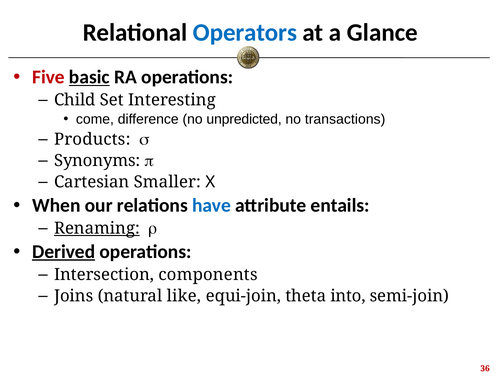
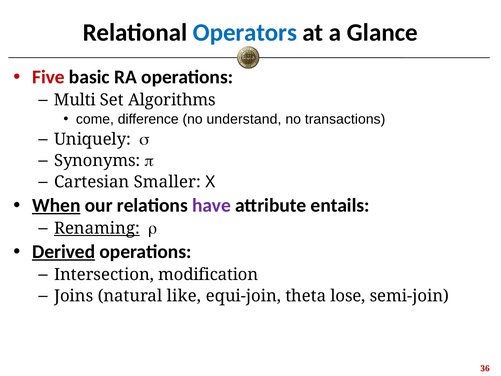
basic underline: present -> none (89, 77)
Child: Child -> Multi (75, 100)
Interesting: Interesting -> Algorithms (172, 100)
unpredicted: unpredicted -> understand (244, 119)
Products: Products -> Uniquely (92, 139)
When underline: none -> present (56, 205)
have colour: blue -> purple (212, 205)
components: components -> modification (208, 274)
into: into -> lose (348, 296)
